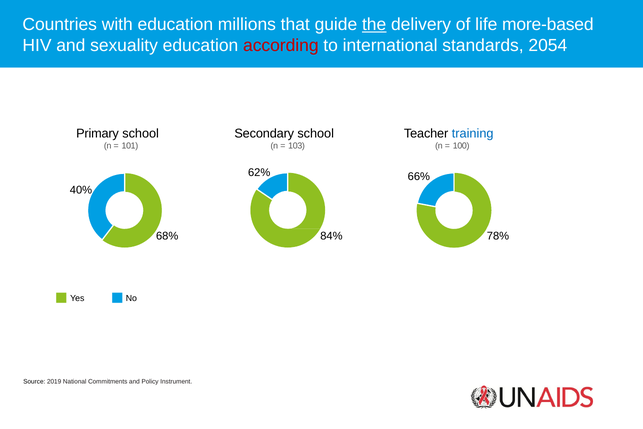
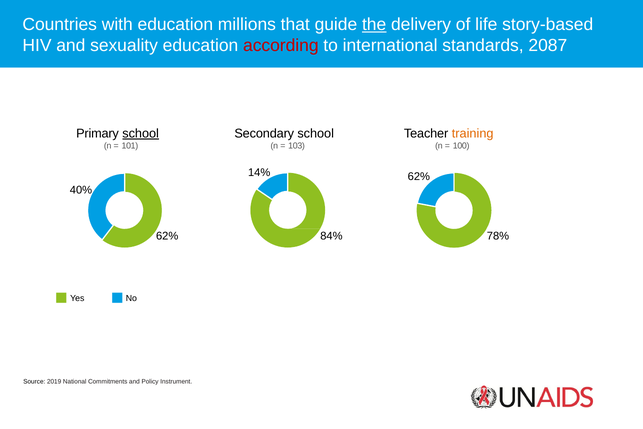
more-based: more-based -> story-based (548, 24)
2054: 2054 -> 2087 (548, 45)
school underline: none -> present (141, 133)
training colour: blue -> orange (473, 133)
62%: 62% -> 14% (259, 173)
66%: 66% -> 62% (419, 177)
68%: 68% -> 62% (167, 236)
